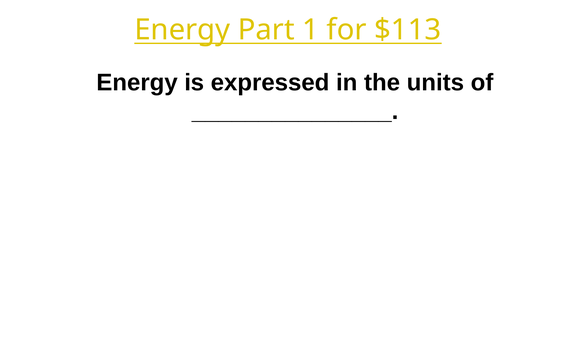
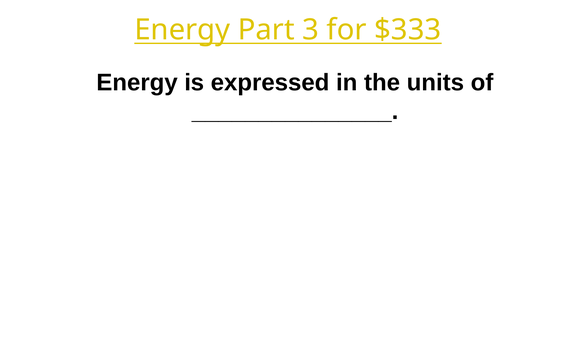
1: 1 -> 3 (311, 30)
$113: $113 -> $333 (408, 30)
